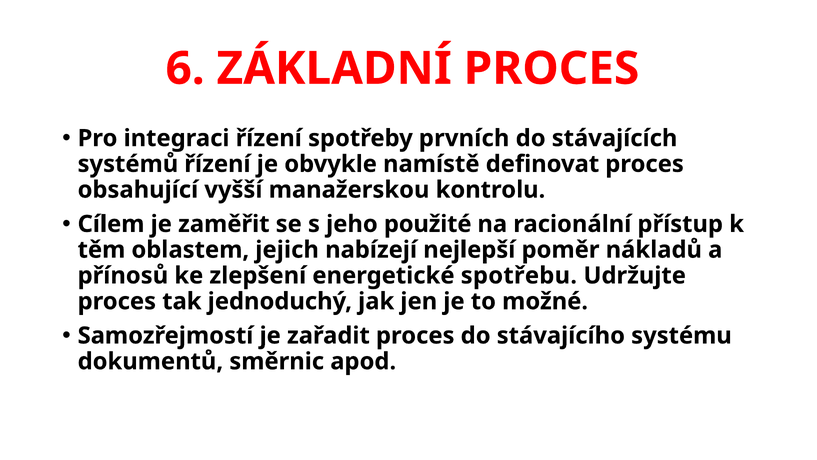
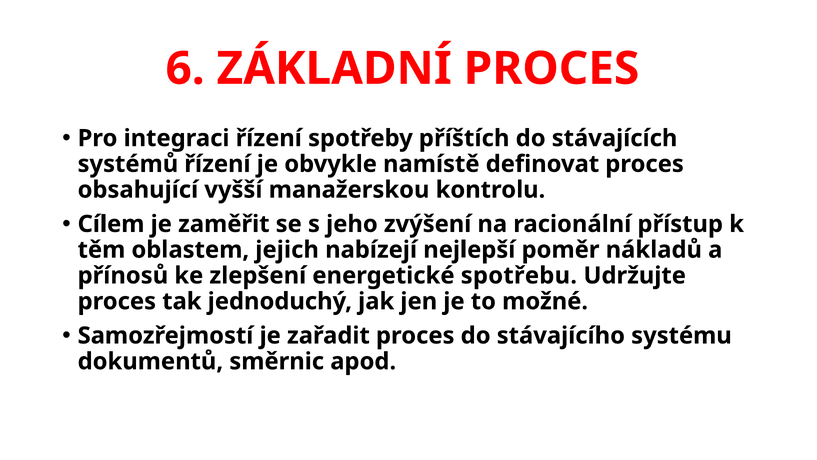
prvních: prvních -> příštích (464, 138)
použité: použité -> zvýšení (428, 224)
